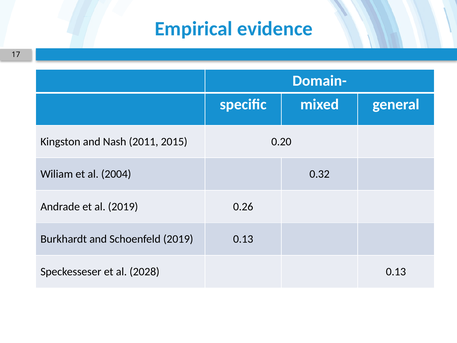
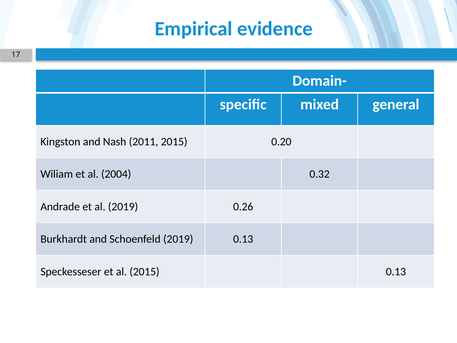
al 2028: 2028 -> 2015 (145, 272)
